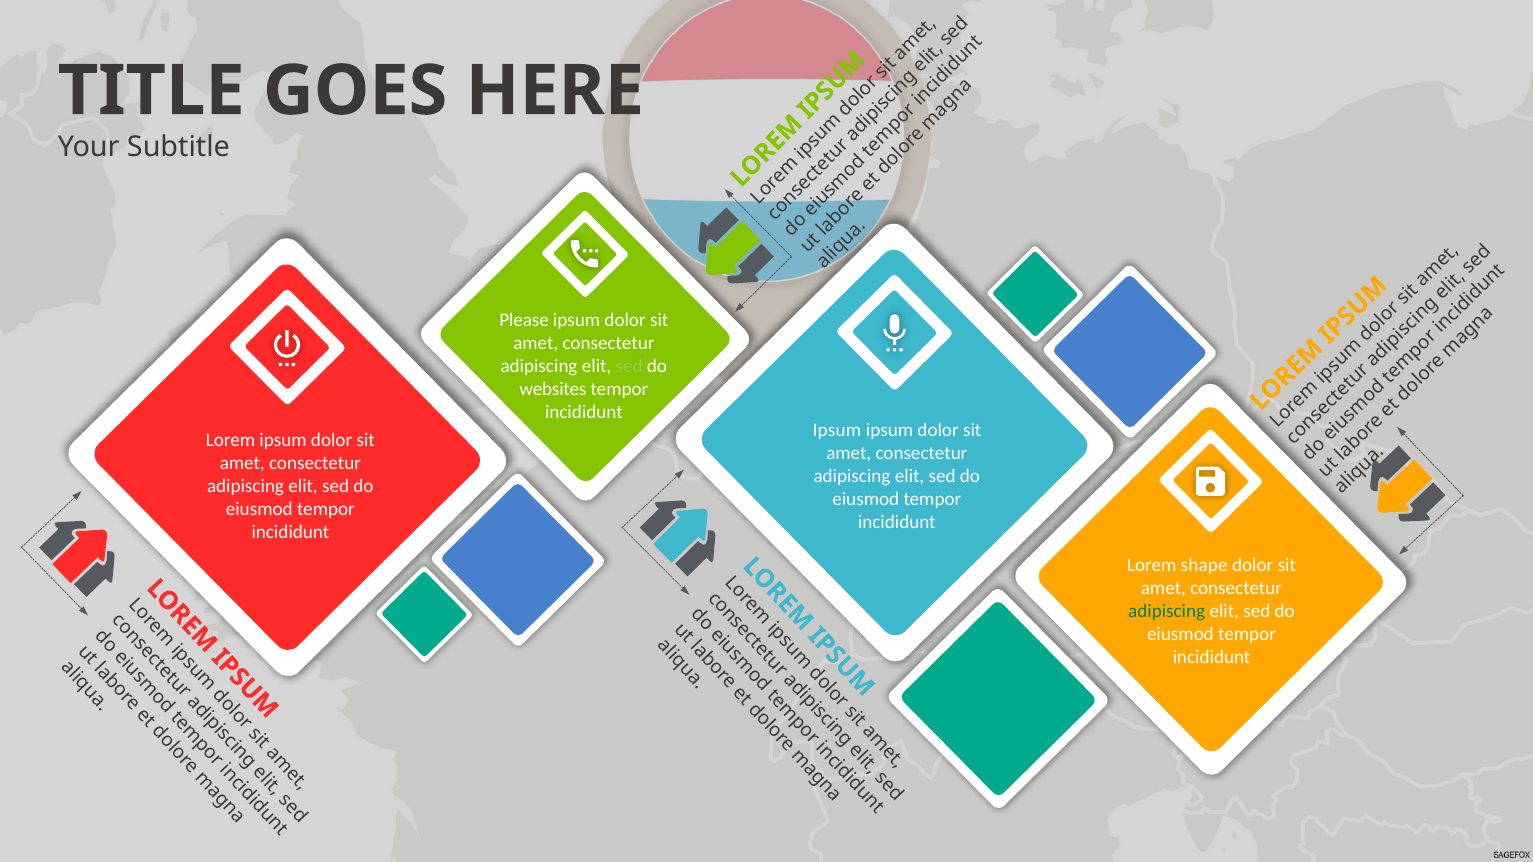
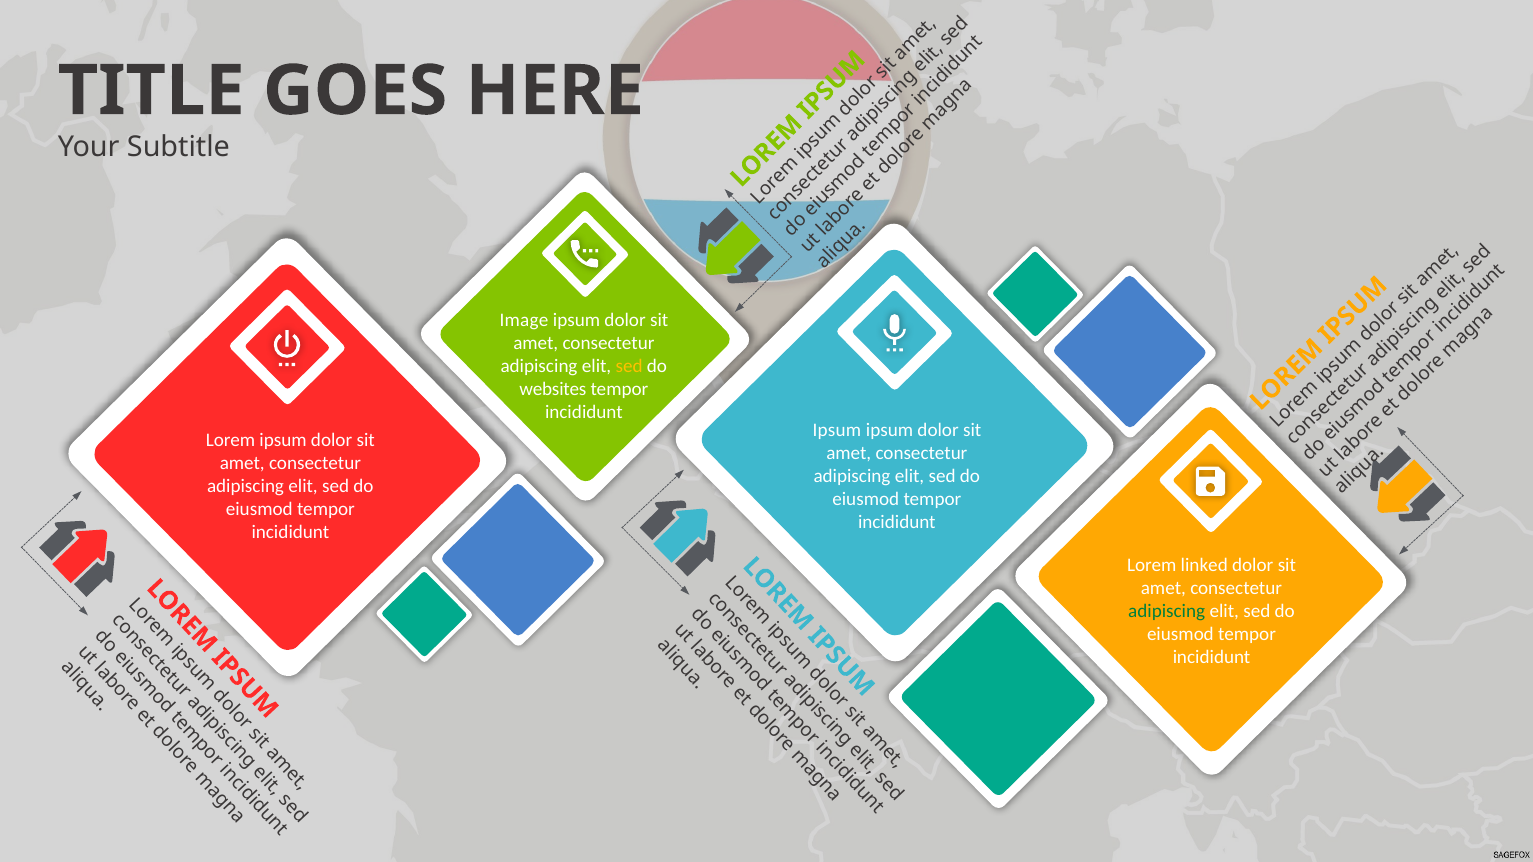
Please: Please -> Image (524, 321)
sed colour: light green -> yellow (629, 367)
shape: shape -> linked (1204, 566)
